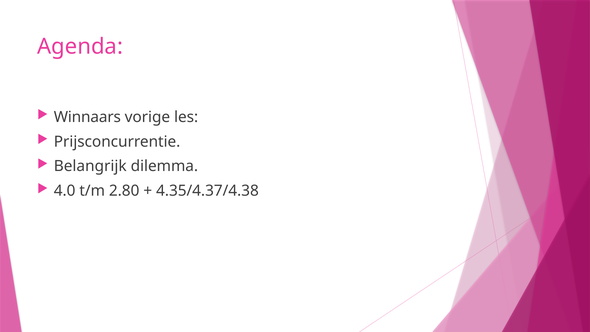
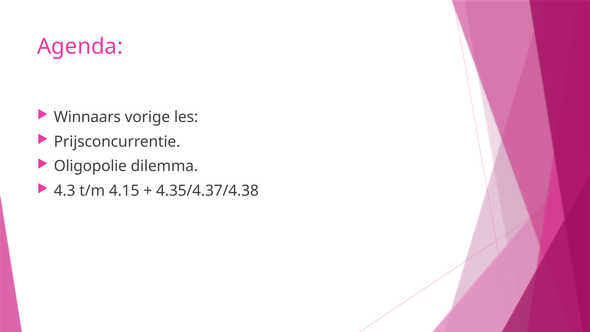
Belangrijk: Belangrijk -> Oligopolie (90, 166)
4.0: 4.0 -> 4.3 (65, 191)
2.80: 2.80 -> 4.15 (124, 191)
